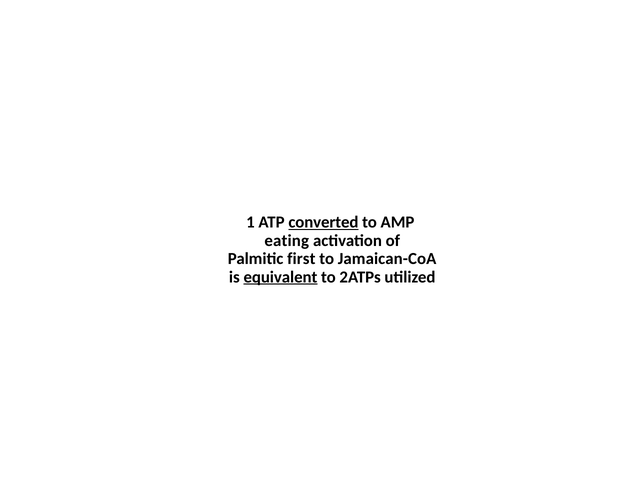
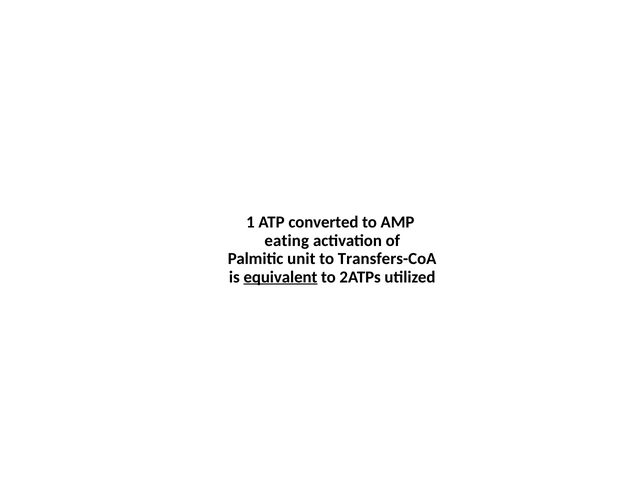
converted underline: present -> none (323, 222)
first: first -> unit (301, 258)
Jamaican-CoA: Jamaican-CoA -> Transfers-CoA (387, 258)
